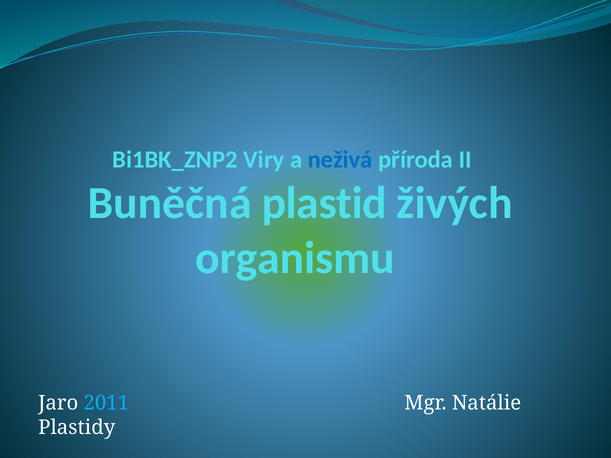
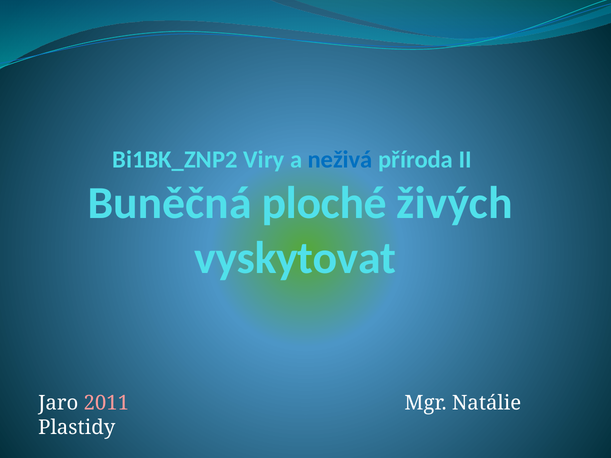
plastid: plastid -> ploché (324, 203)
organismu: organismu -> vyskytovat (295, 258)
2011 colour: light blue -> pink (106, 403)
